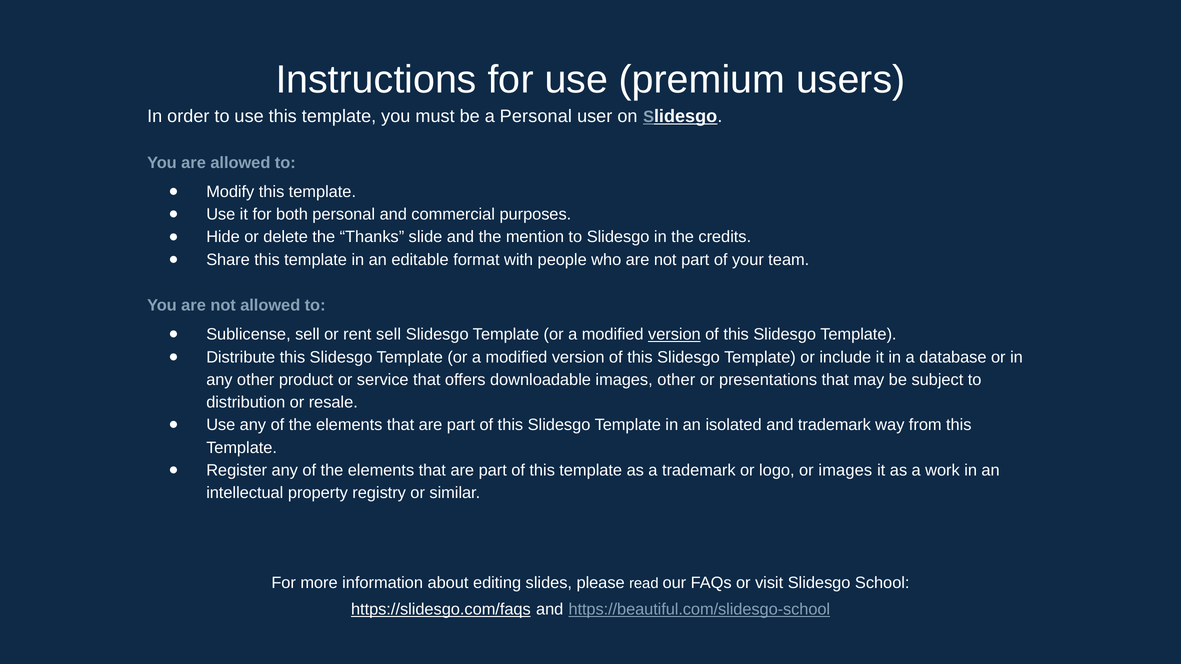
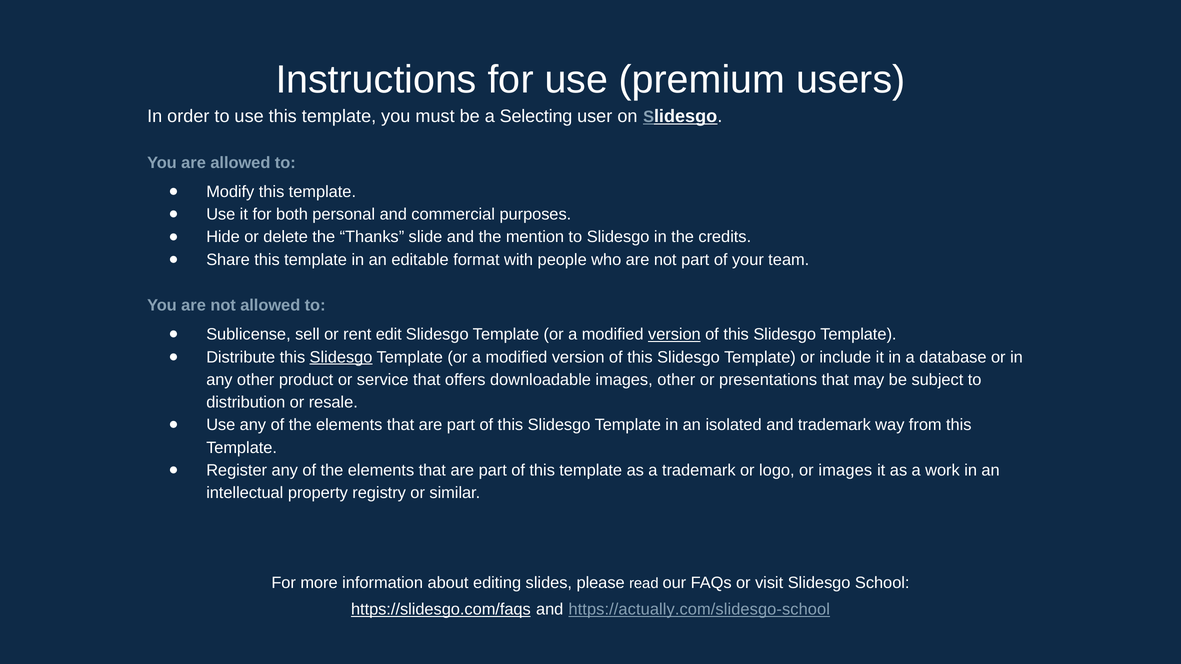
a Personal: Personal -> Selecting (536, 116)
rent sell: sell -> edit (389, 335)
Slidesgo underline: none -> present (341, 357)
https://beautiful.com/slidesgo-school: https://beautiful.com/slidesgo-school -> https://actually.com/slidesgo-school (699, 609)
